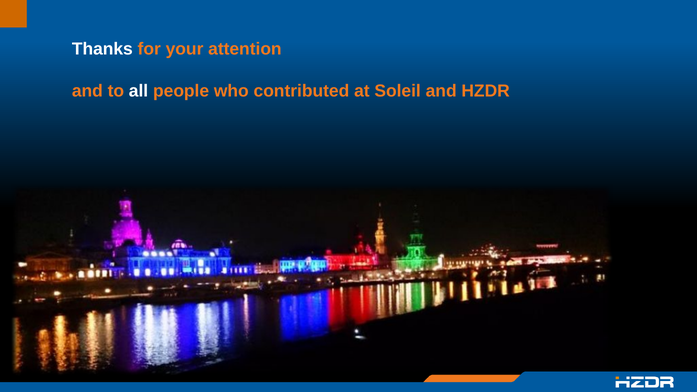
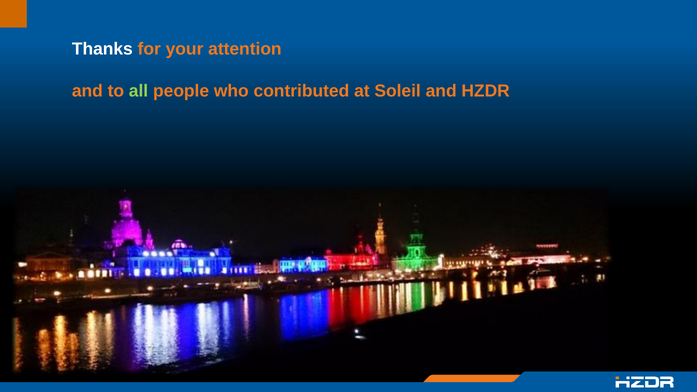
all colour: white -> light green (139, 91)
